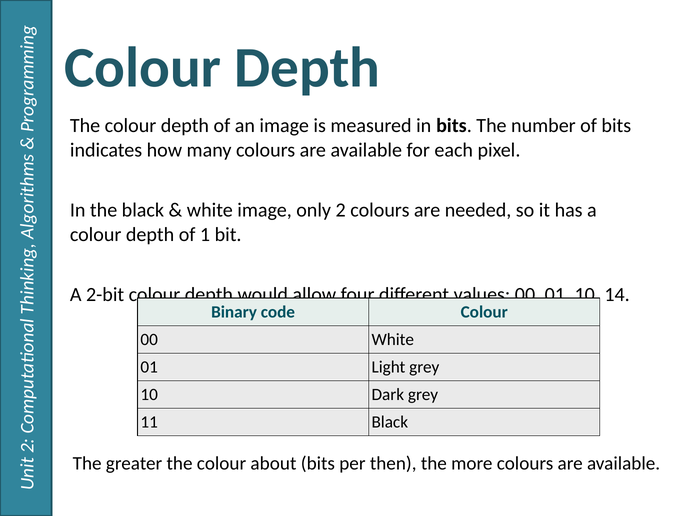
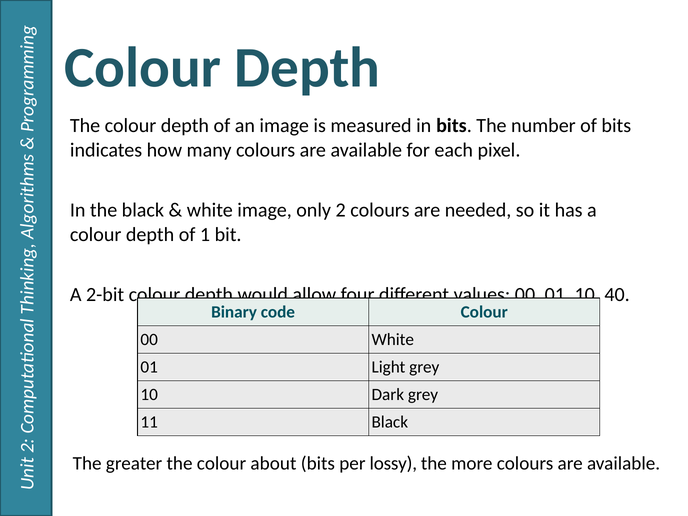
14: 14 -> 40 (617, 295)
then: then -> lossy (393, 463)
